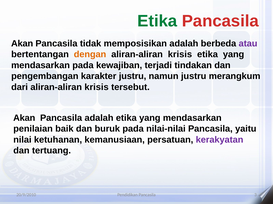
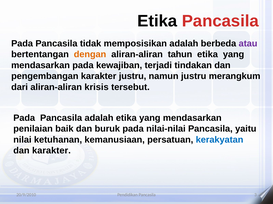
Etika colour: green -> black (157, 21)
Akan: Akan -> Pada (22, 44)
krisis: krisis -> tahun (180, 55)
Akan: Akan -> Pada (24, 118)
kerakyatan colour: purple -> blue (220, 140)
dan tertuang: tertuang -> karakter (51, 151)
